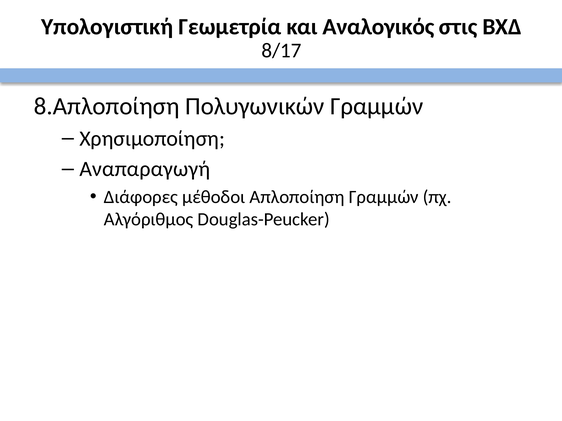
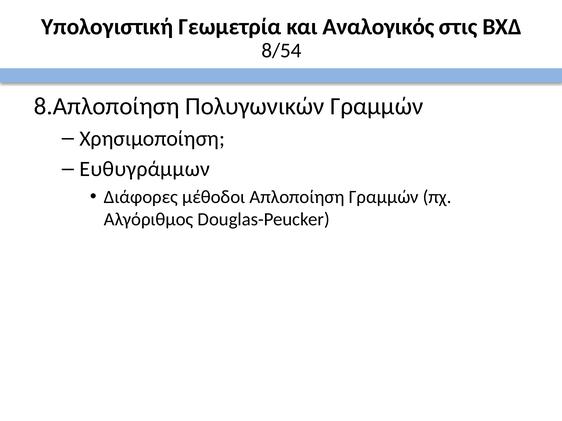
8/17: 8/17 -> 8/54 (282, 50)
Αναπαραγωγή: Αναπαραγωγή -> Ευθυγράμμων (145, 169)
